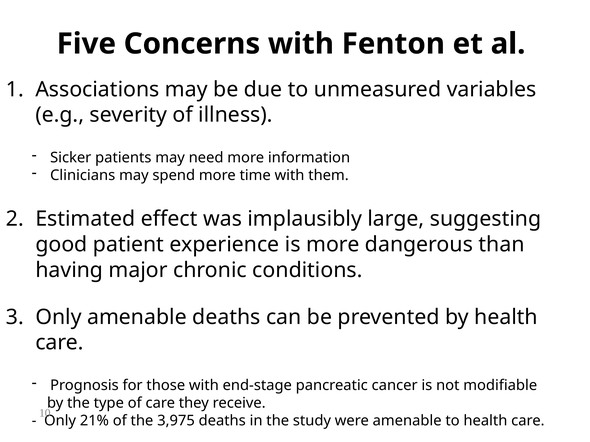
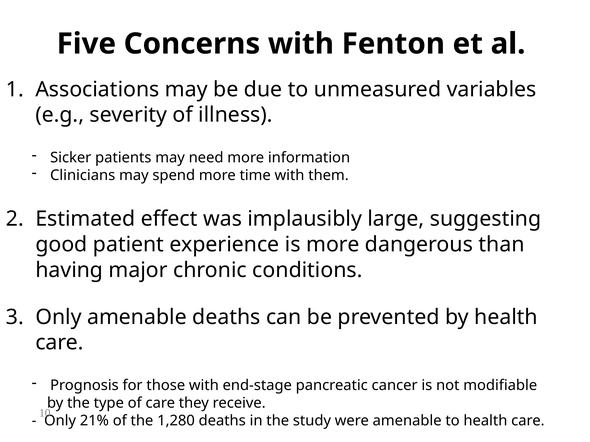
3,975: 3,975 -> 1,280 (176, 421)
